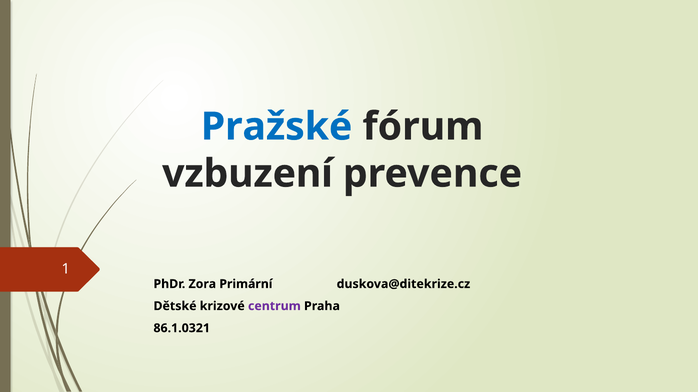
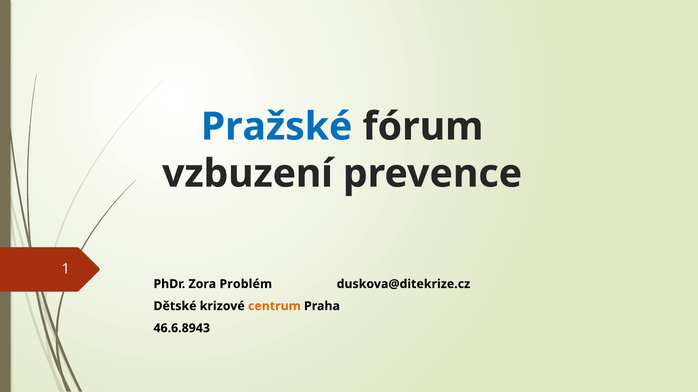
Primární: Primární -> Problém (246, 284)
centrum colour: purple -> orange (274, 307)
86.1.0321: 86.1.0321 -> 46.6.8943 (182, 329)
